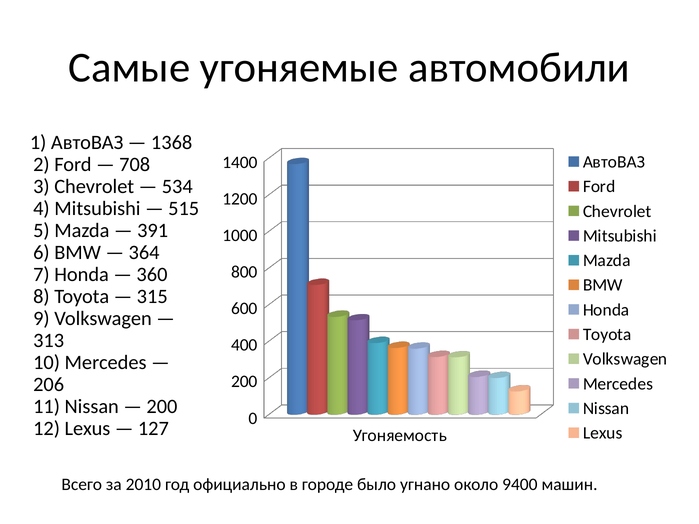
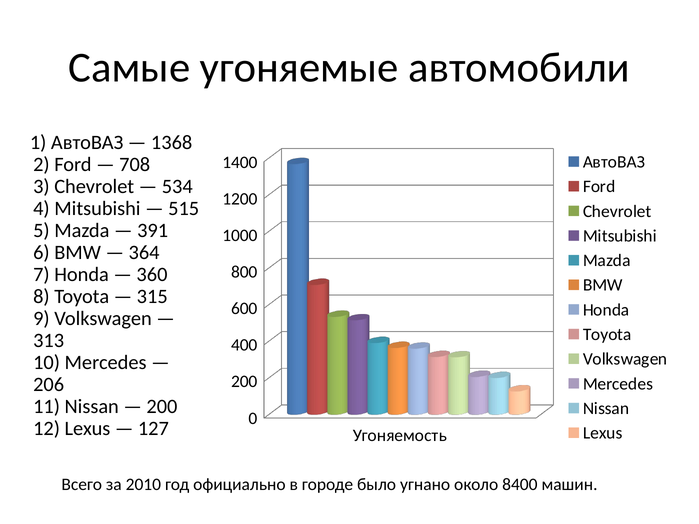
9400: 9400 -> 8400 (520, 485)
